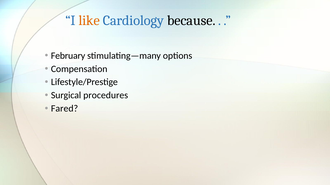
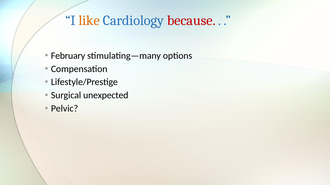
because colour: black -> red (191, 21)
procedures: procedures -> unexpected (106, 96)
Fared: Fared -> Pelvic (65, 109)
